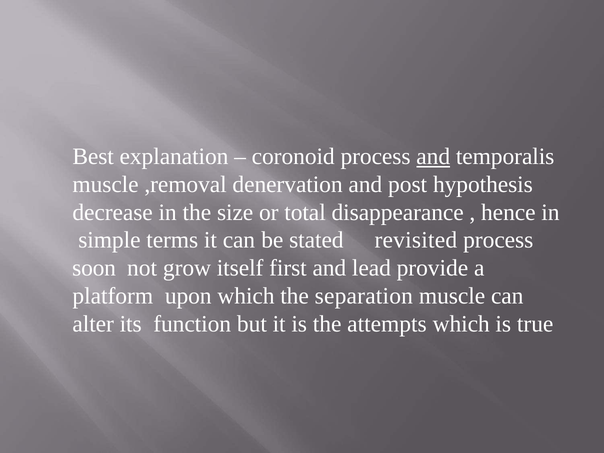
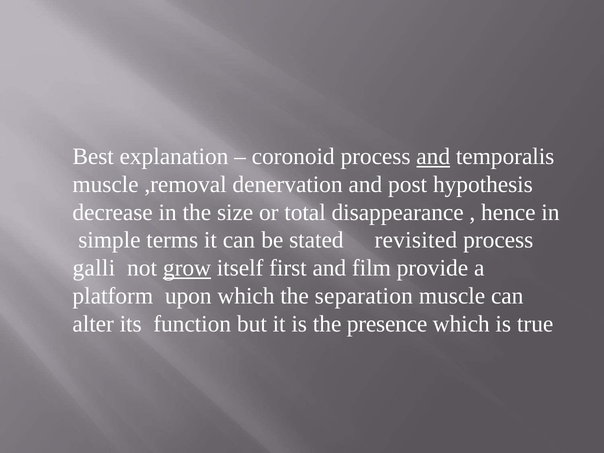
soon: soon -> galli (94, 268)
grow underline: none -> present (187, 268)
lead: lead -> film (371, 268)
attempts: attempts -> presence (387, 324)
